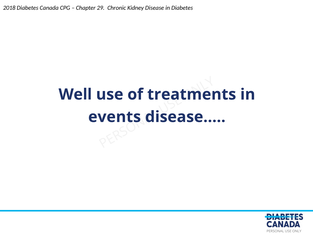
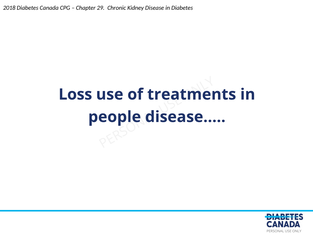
Well: Well -> Loss (75, 95)
events: events -> people (115, 117)
